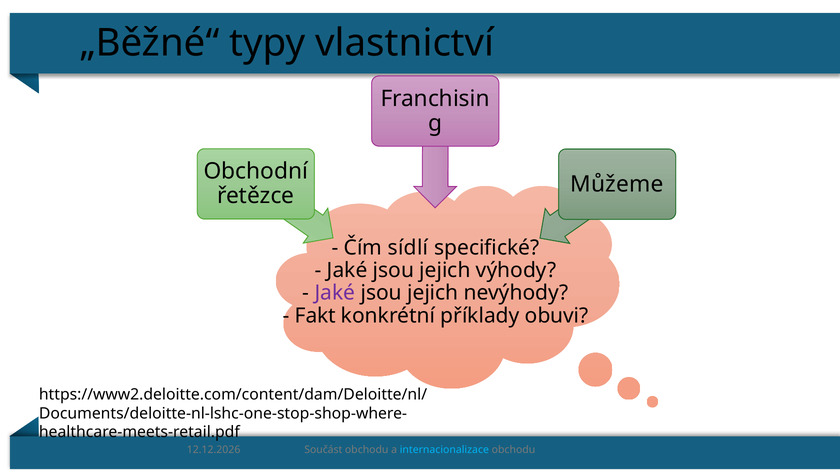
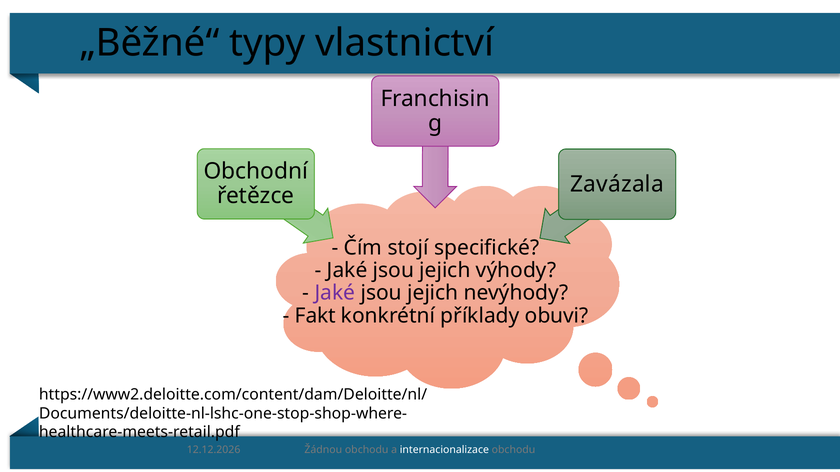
Můžeme: Můžeme -> Zavázala (617, 184)
sídlí: sídlí -> stojí (408, 248)
Součást: Součást -> Žádnou (323, 450)
internacionalizace colour: light blue -> white (444, 450)
